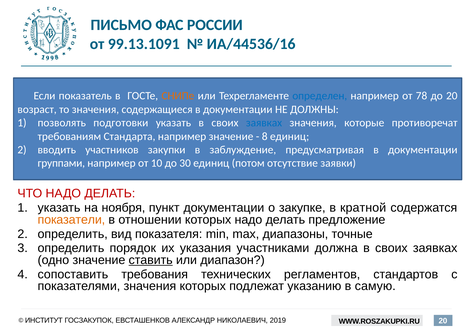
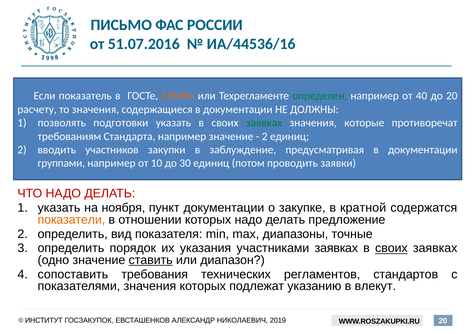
99.13.1091: 99.13.1091 -> 51.07.2016 (144, 44)
определен colour: blue -> green (320, 96)
78: 78 -> 40 (422, 96)
возраст: возраст -> расчету (37, 109)
заявках colour: blue -> green (264, 123)
8: 8 -> 2 (265, 136)
отсутствие: отсутствие -> проводить (293, 163)
участниками должна: должна -> заявках (336, 248)
своих underline: none -> present (391, 248)
самую: самую -> влекут (375, 286)
